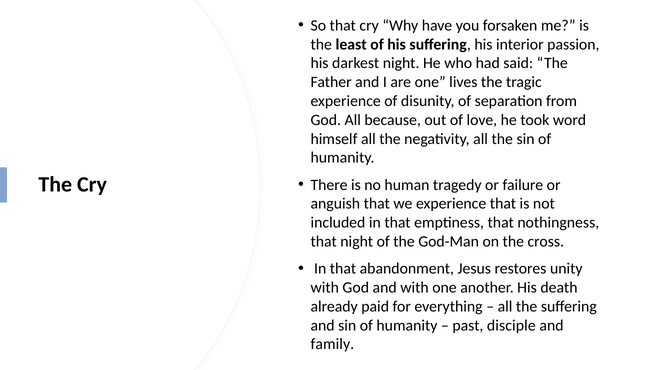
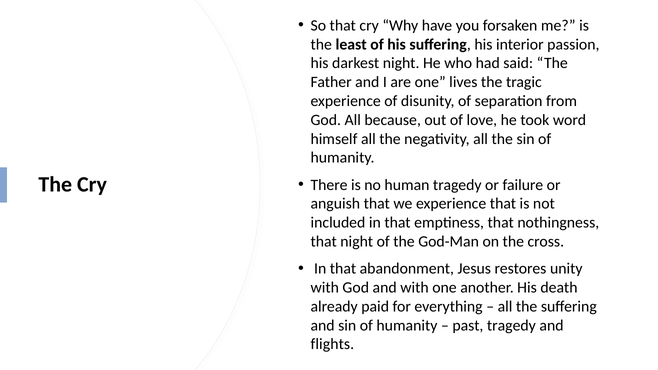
past disciple: disciple -> tragedy (511, 325)
family: family -> flights (332, 344)
